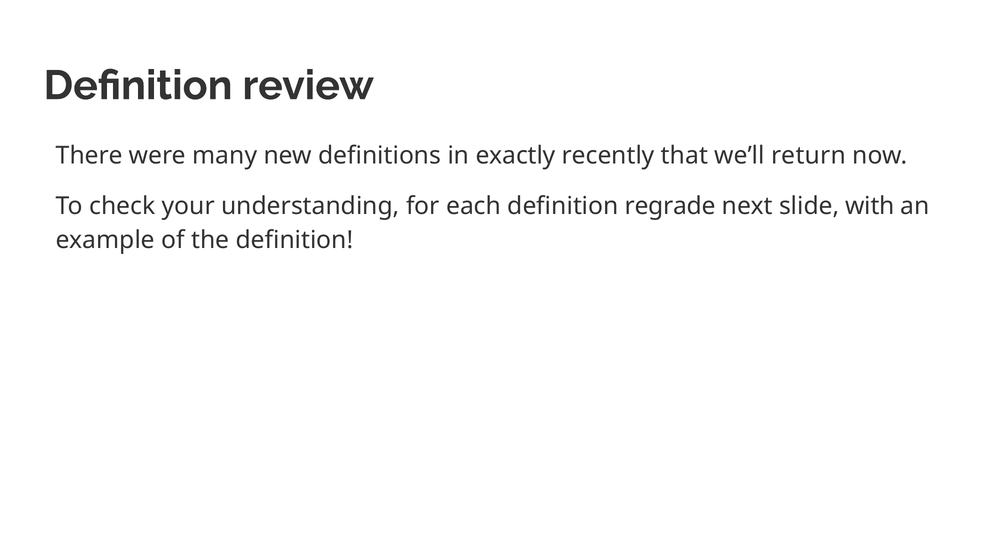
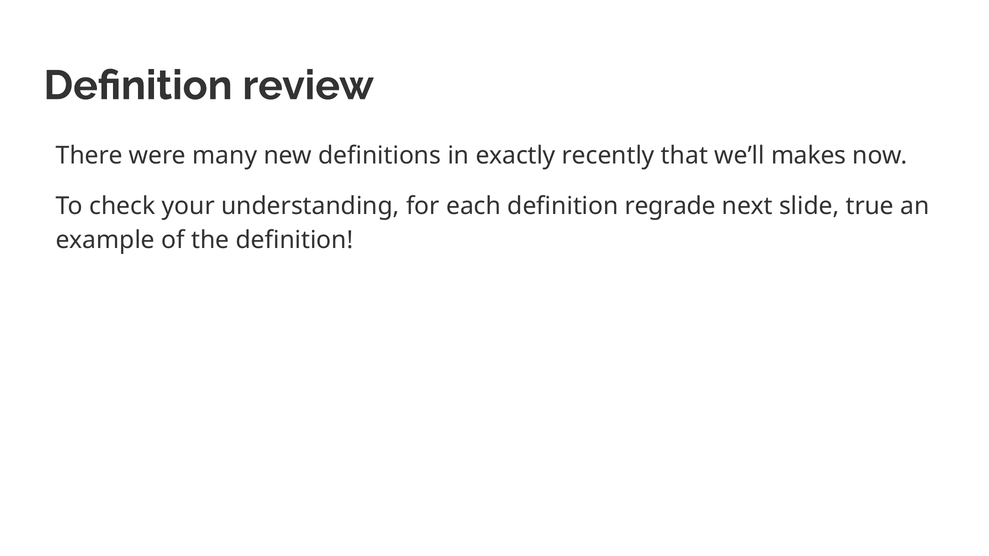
return: return -> makes (809, 156)
with: with -> true (870, 206)
